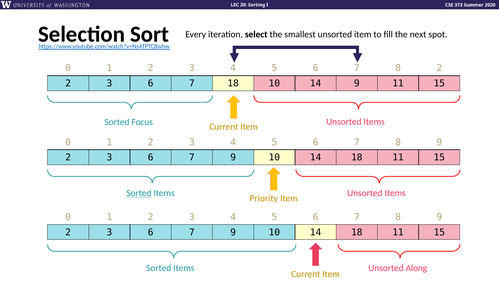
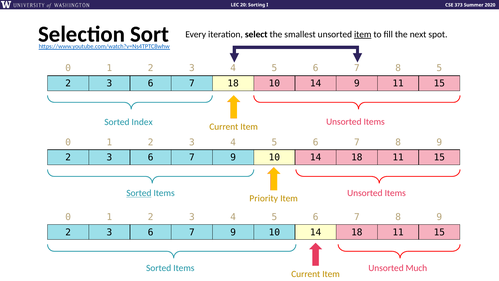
item underline: none -> present (363, 34)
8 2: 2 -> 5 (439, 68)
Focus: Focus -> Index (142, 122)
Along: Along -> Much (416, 268)
